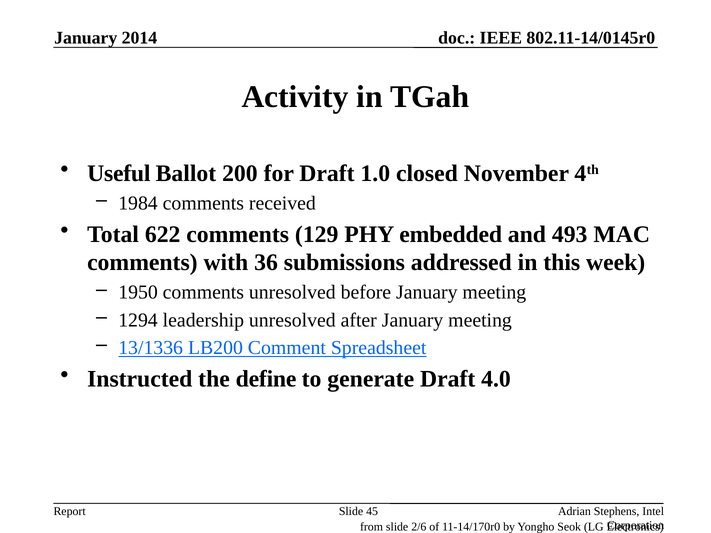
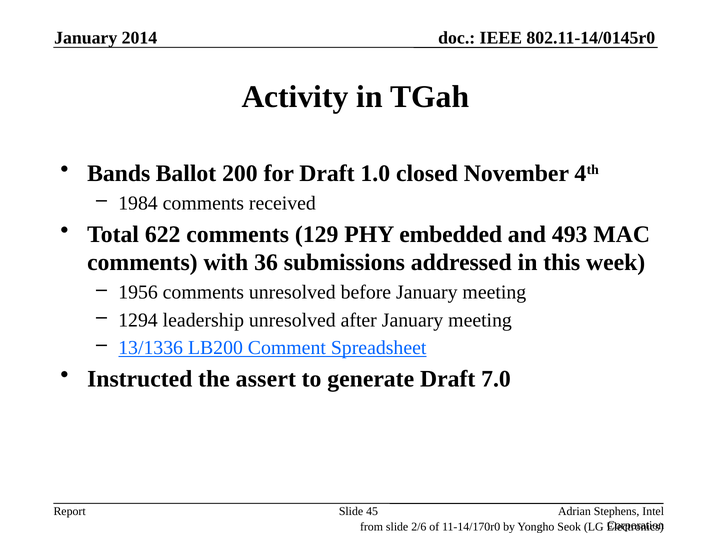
Useful: Useful -> Bands (119, 174)
1950: 1950 -> 1956 (138, 293)
define: define -> assert (266, 379)
4.0: 4.0 -> 7.0 (496, 379)
